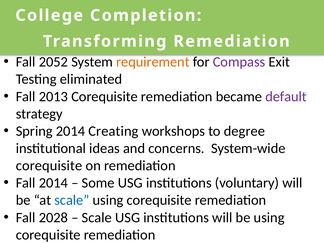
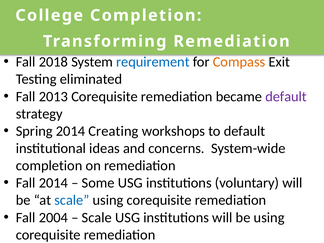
2052: 2052 -> 2018 (53, 62)
requirement colour: orange -> blue (153, 62)
Compass colour: purple -> orange (239, 62)
to degree: degree -> default (245, 131)
corequisite: corequisite -> completion (49, 166)
2028: 2028 -> 2004 (53, 218)
